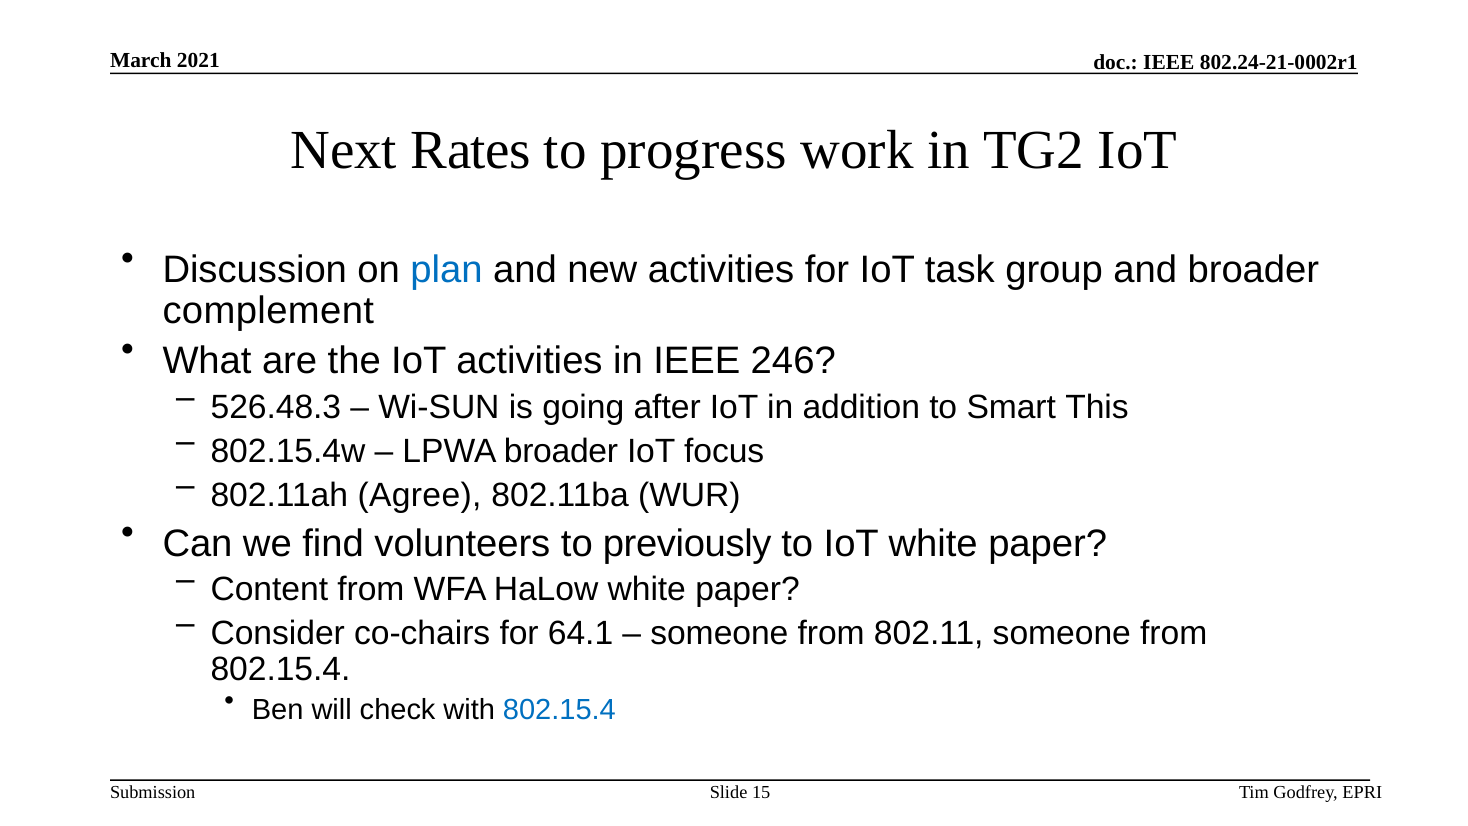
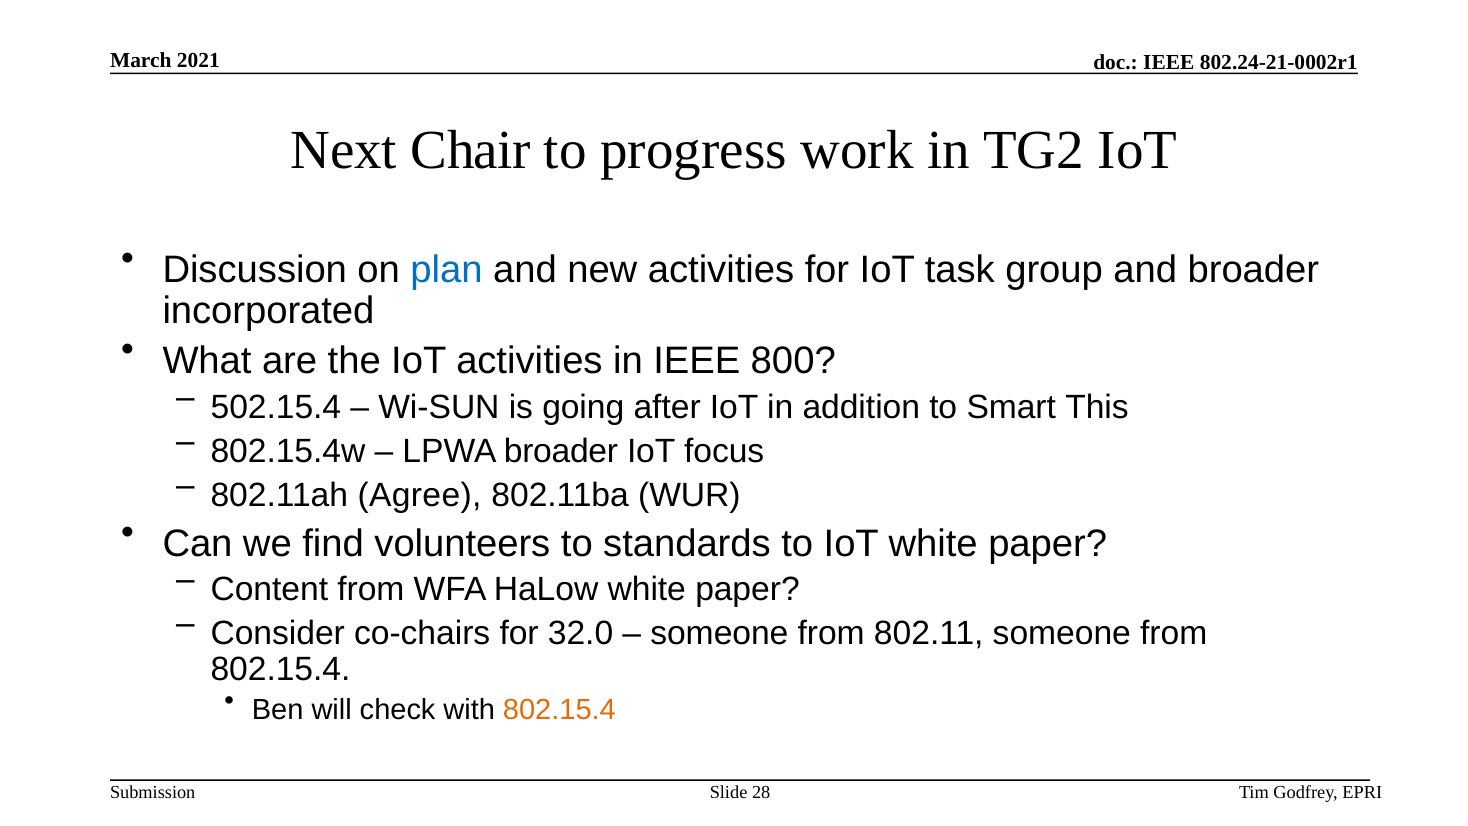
Rates: Rates -> Chair (471, 151)
complement: complement -> incorporated (268, 311)
246: 246 -> 800 (793, 361)
526.48.3: 526.48.3 -> 502.15.4 (276, 407)
previously: previously -> standards (687, 543)
64.1: 64.1 -> 32.0 (581, 633)
802.15.4 colour: blue -> orange (559, 709)
15: 15 -> 28 (761, 792)
